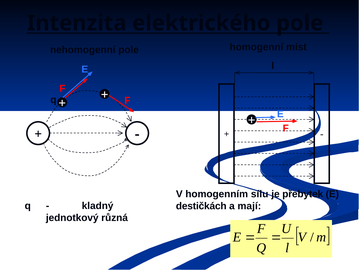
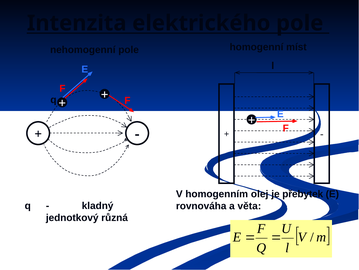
sílu: sílu -> olej (260, 194)
destičkách: destičkách -> rovnováha (201, 206)
mají: mají -> věta (249, 206)
